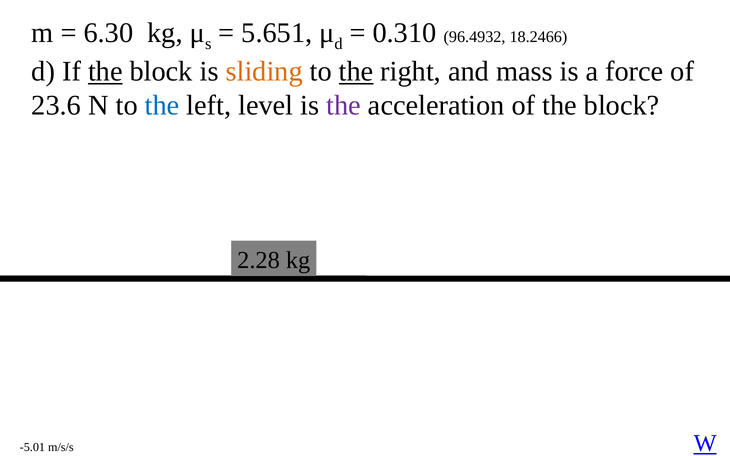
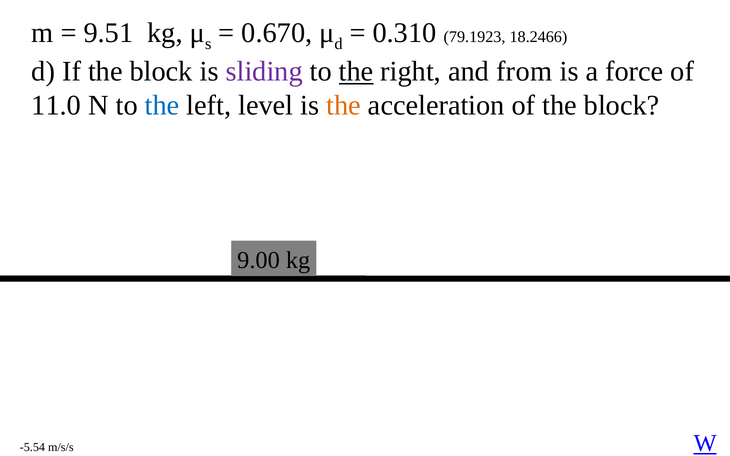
6.30: 6.30 -> 9.51 (108, 33)
5.651: 5.651 -> 0.670 (277, 33)
96.4932: 96.4932 -> 79.1923 (475, 37)
the underline: present -> none (105, 72)
sliding colour: orange -> purple (264, 72)
mass: mass -> from (524, 72)
23.6: 23.6 -> 11.0 (56, 106)
the colour: purple -> orange (344, 106)
2.28: 2.28 -> 9.00 (259, 260)
-5.01: -5.01 -> -5.54 (32, 448)
